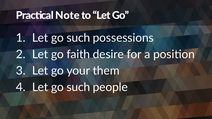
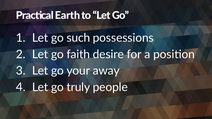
Note: Note -> Earth (67, 15)
them: them -> away (106, 71)
such: such -> truly (78, 87)
